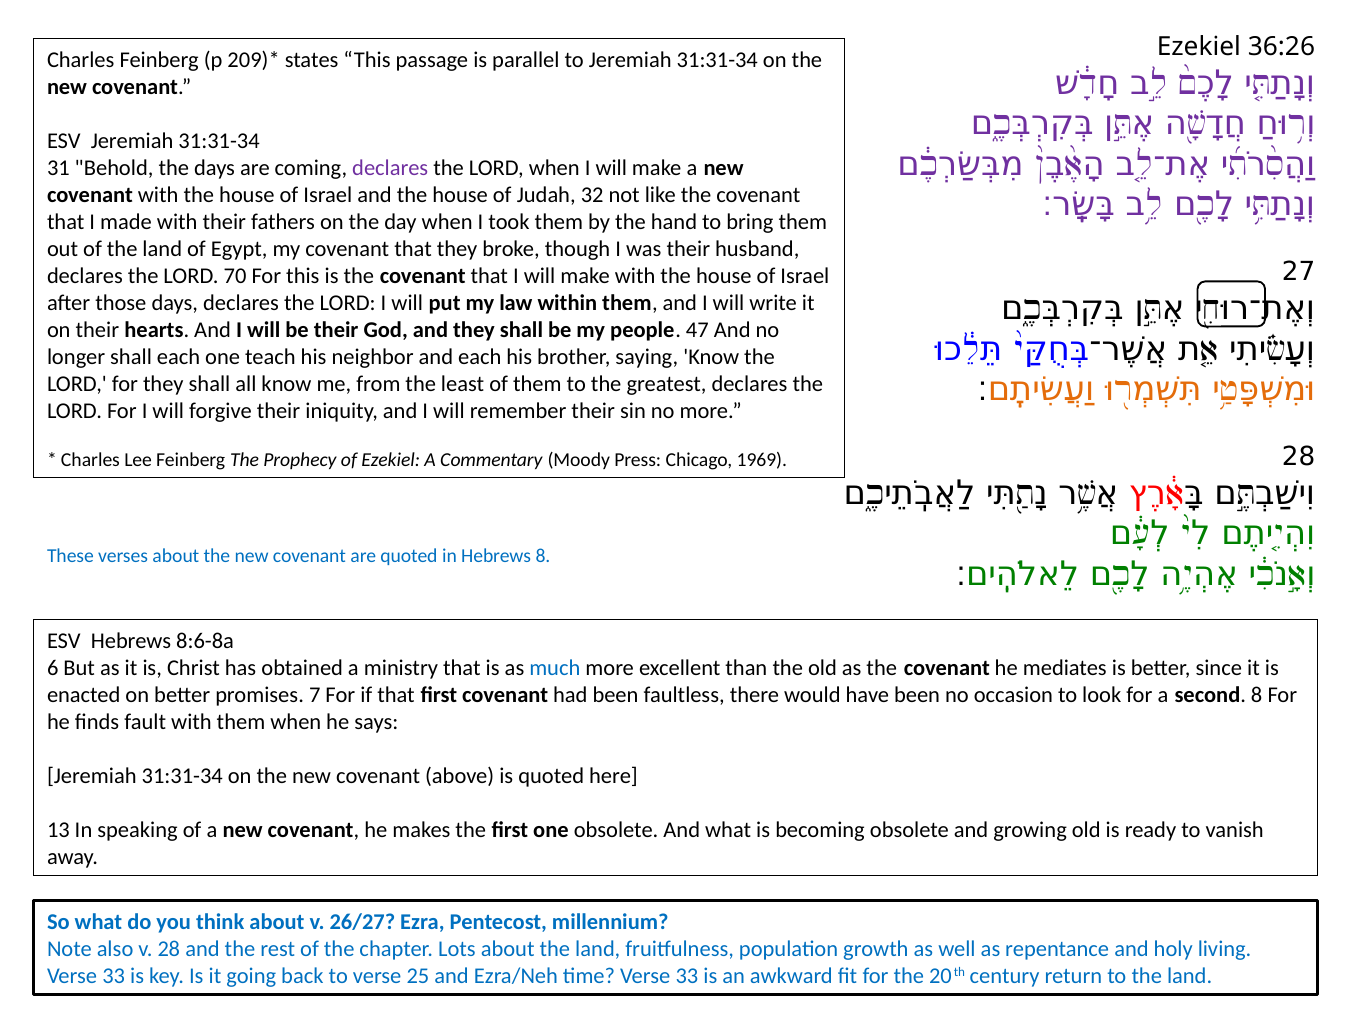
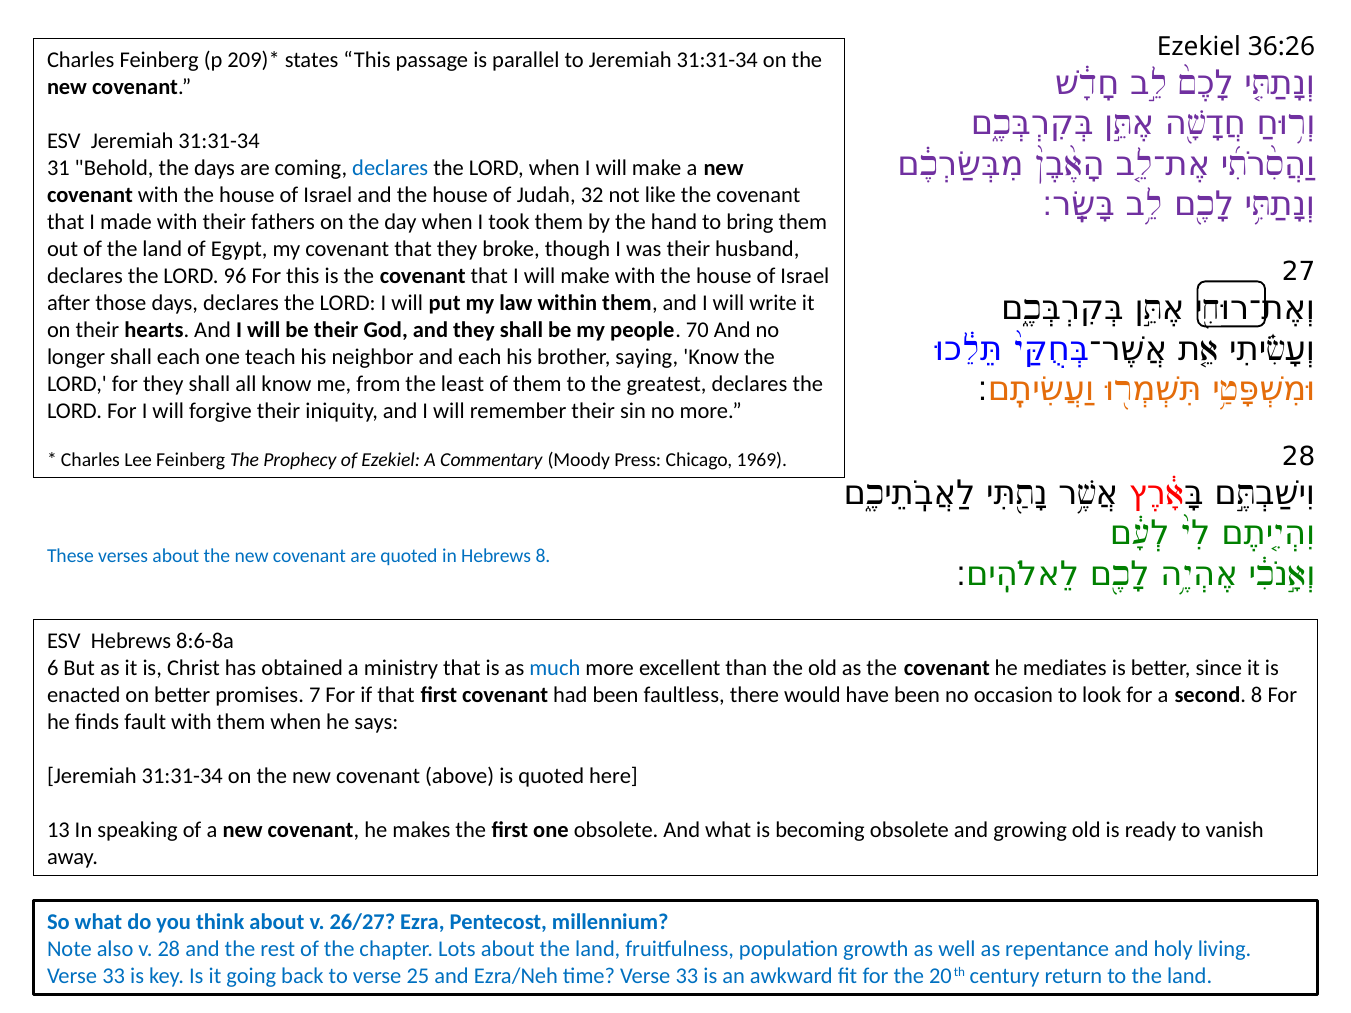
declares colour: purple -> blue (390, 168)
70: 70 -> 96 (235, 276)
47: 47 -> 70 (697, 331)
